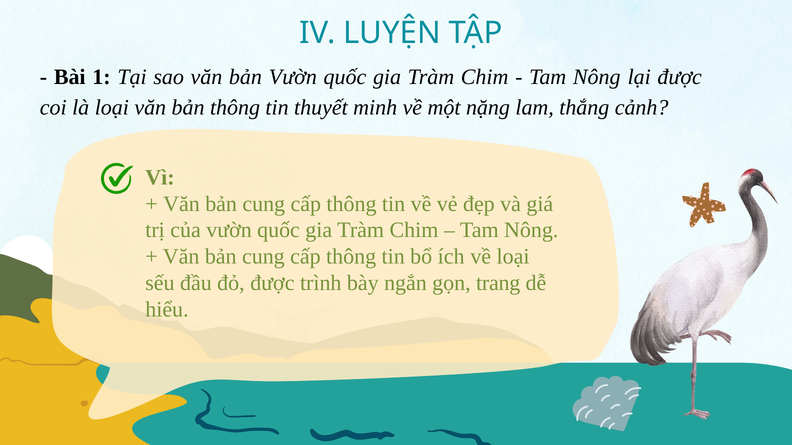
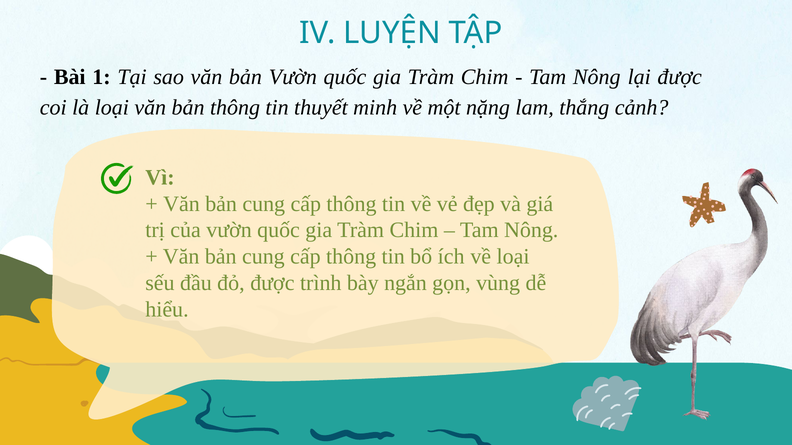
trang: trang -> vùng (498, 283)
